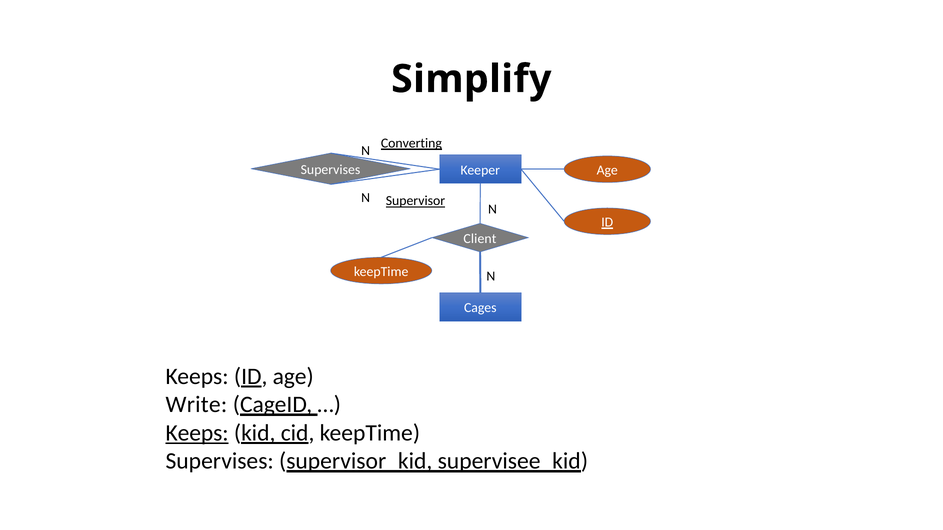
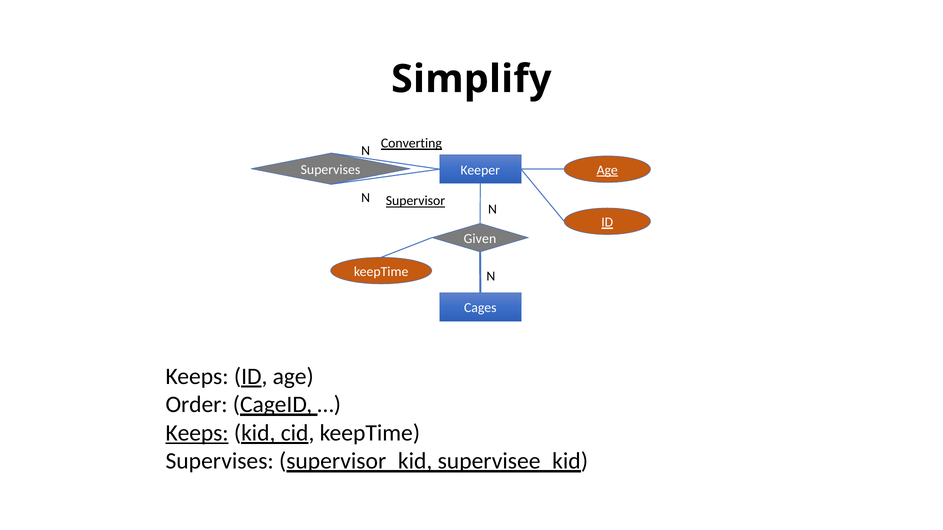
Age underline: none -> present (607, 170)
Client: Client -> Given (480, 239)
Write: Write -> Order (197, 405)
